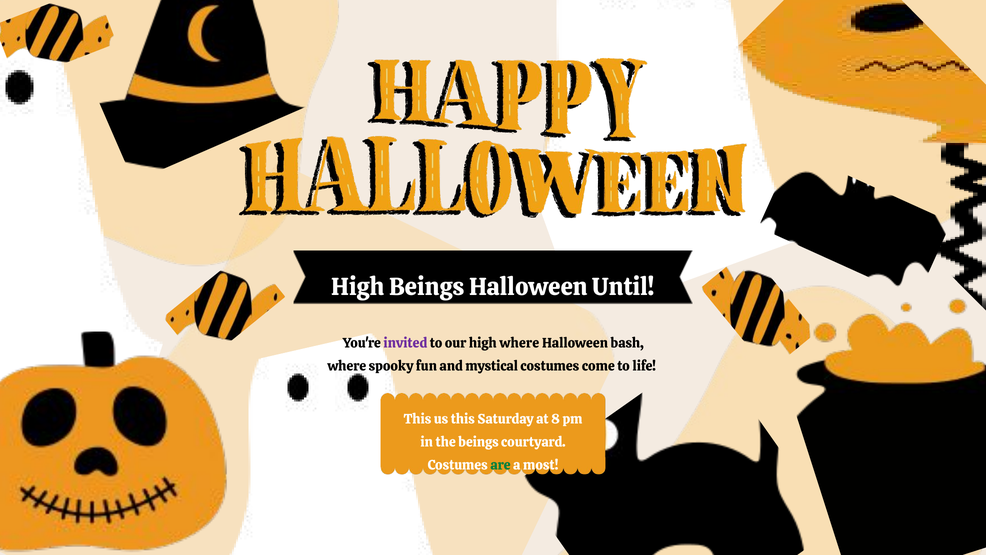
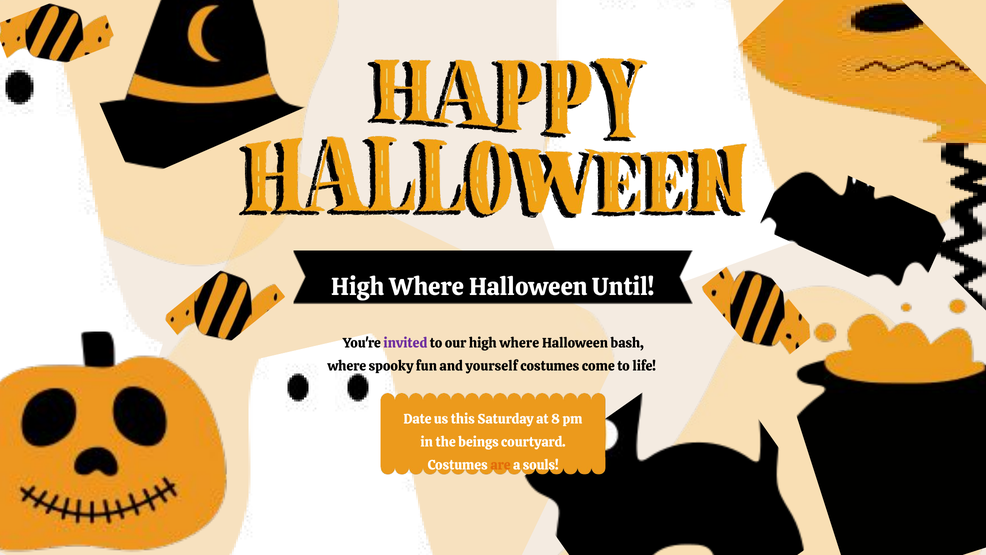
Beings: Beings -> Where (427, 287)
mystical: mystical -> yourself (492, 366)
This: This -> Date (418, 419)
are colour: green -> orange (501, 465)
most: most -> souls (541, 465)
